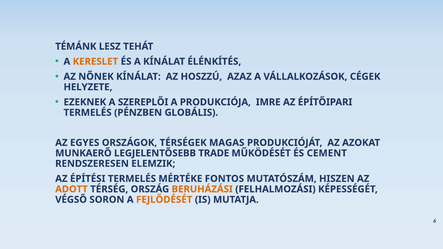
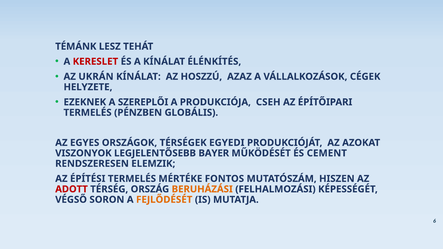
KERESLET colour: orange -> red (95, 62)
NŐNEK: NŐNEK -> UKRÁN (96, 77)
IMRE: IMRE -> CSEH (268, 102)
MAGAS: MAGAS -> EGYEDI (227, 143)
MUNKAERŐ: MUNKAERŐ -> VISZONYOK (83, 153)
TRADE: TRADE -> BAYER (214, 153)
ADOTT colour: orange -> red (72, 189)
